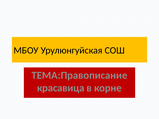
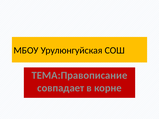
красавица: красавица -> совпадает (61, 88)
